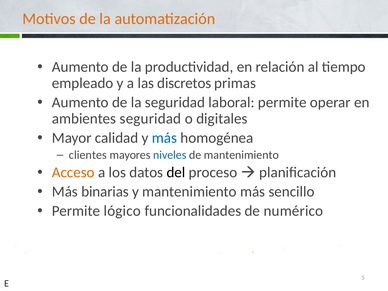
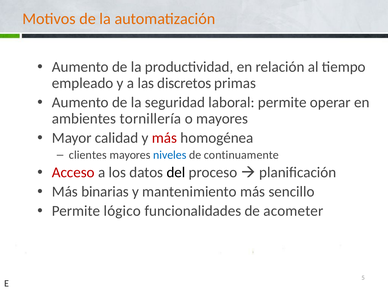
ambientes seguridad: seguridad -> tornillería (150, 119)
o digitales: digitales -> mayores (222, 119)
más colour: blue -> red (165, 138)
de mantenimiento: mantenimiento -> continuamente (241, 155)
Acceso colour: orange -> red (73, 172)
numérico: numérico -> acometer (293, 211)
